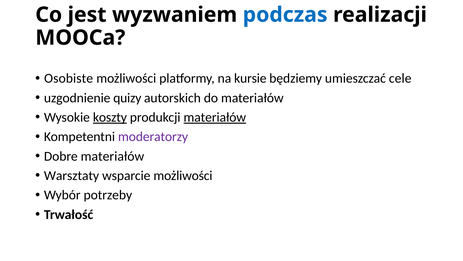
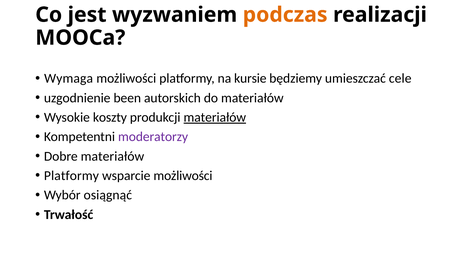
podczas colour: blue -> orange (285, 15)
Osobiste: Osobiste -> Wymaga (69, 78)
quizy: quizy -> been (127, 98)
koszty underline: present -> none (110, 117)
Warsztaty: Warsztaty -> Platformy (71, 175)
potrzeby: potrzeby -> osiągnąć (108, 195)
